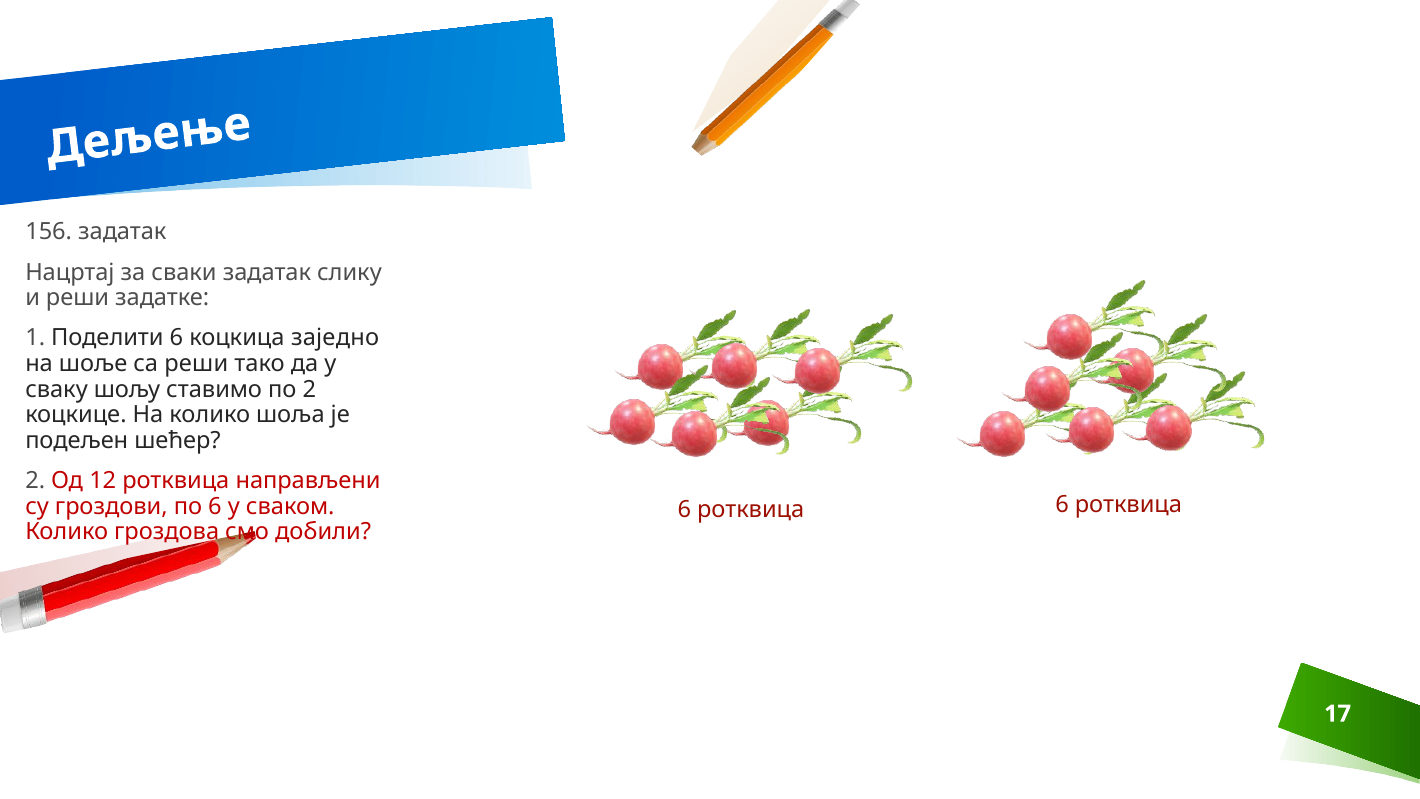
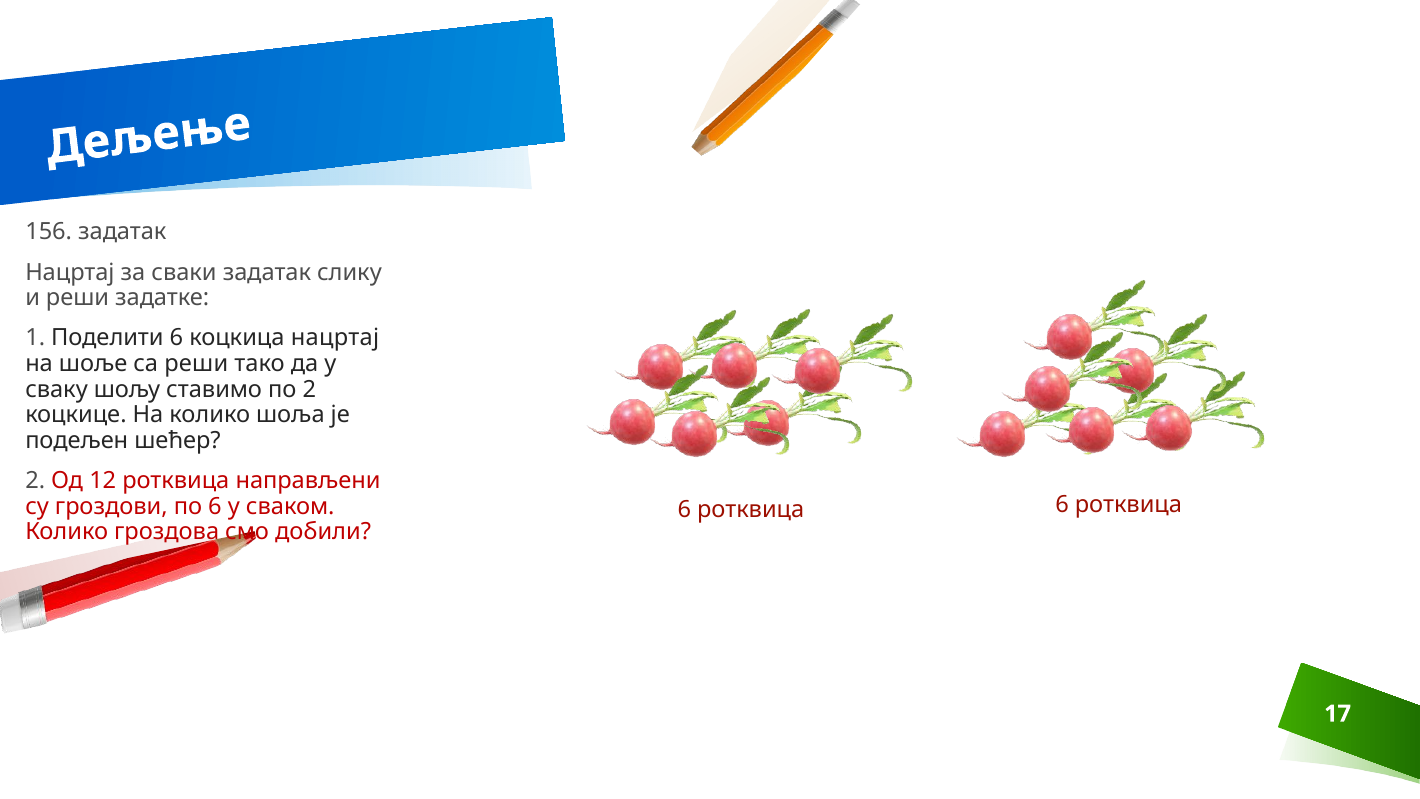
коцкица заједно: заједно -> нацртај (335, 338)
